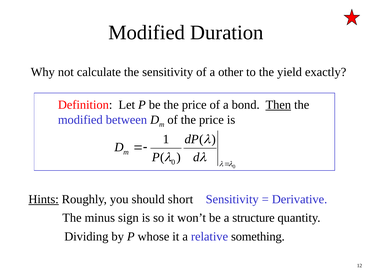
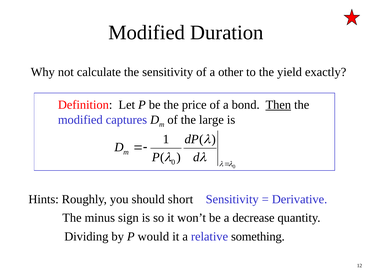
between: between -> captures (126, 120)
of the price: price -> large (211, 120)
Hints underline: present -> none (44, 199)
structure: structure -> decrease (253, 218)
whose: whose -> would (153, 236)
